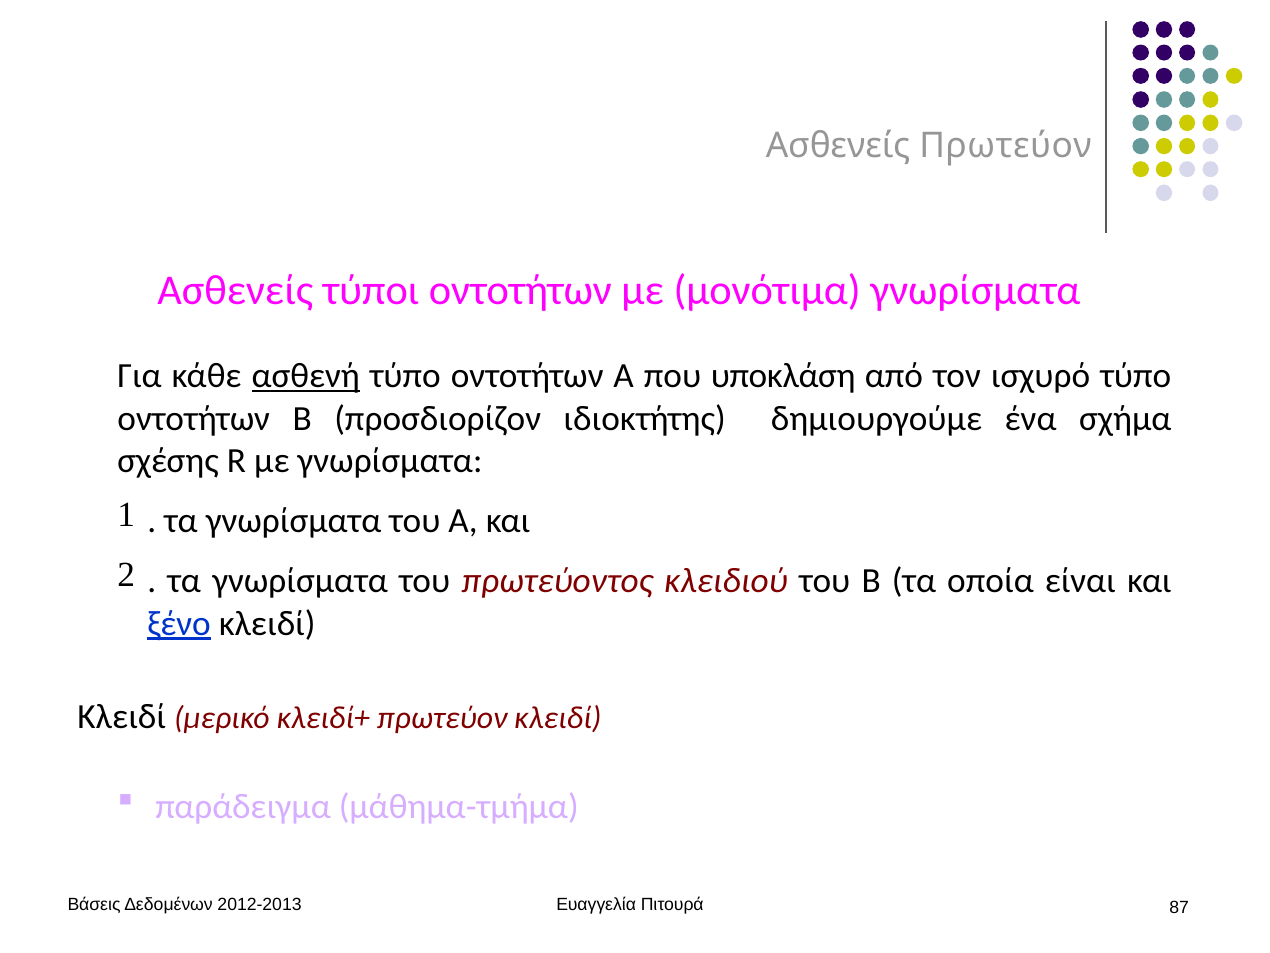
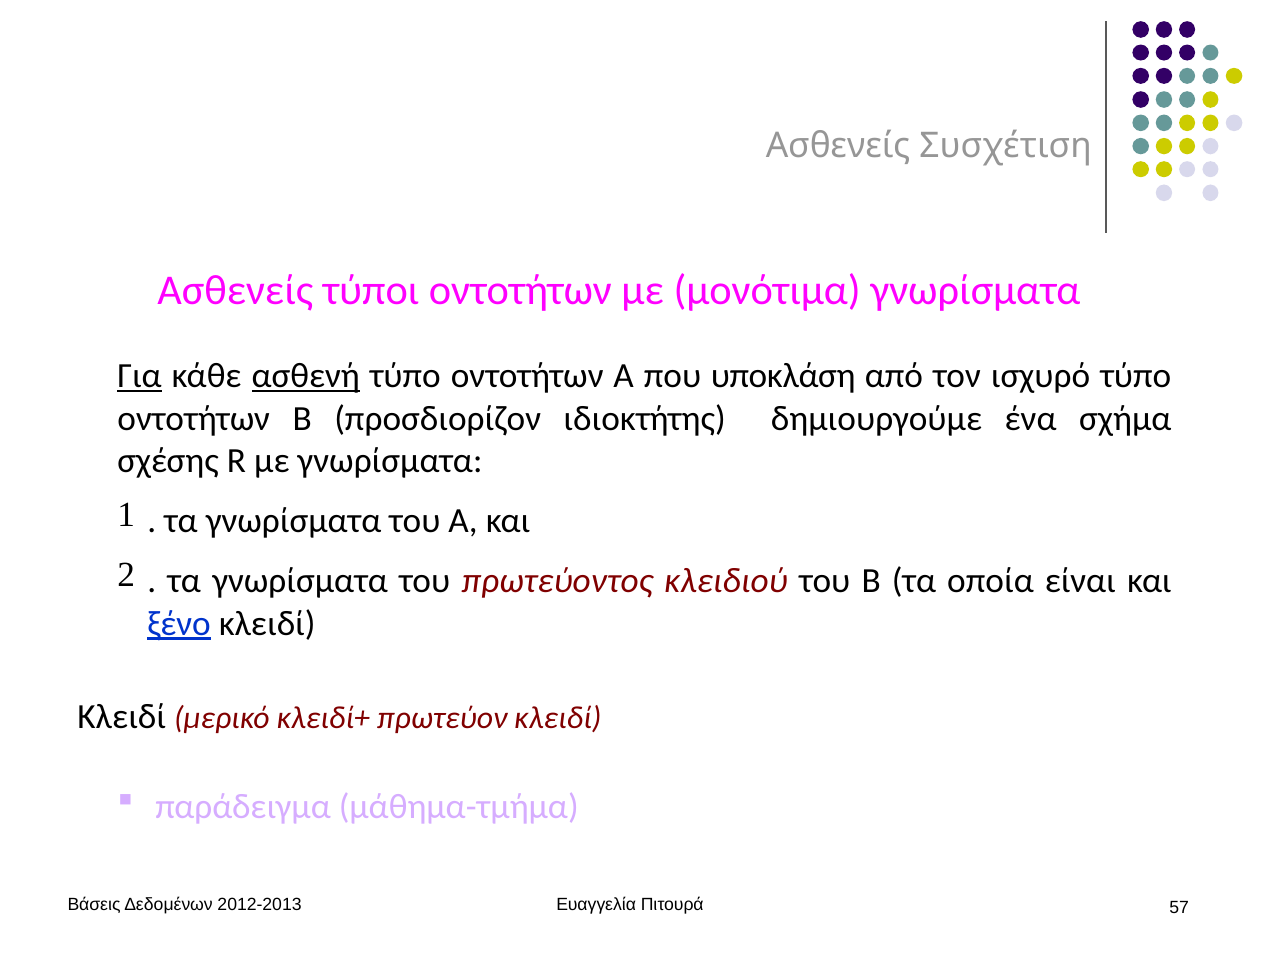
Ασθενείς Πρωτεύον: Πρωτεύον -> Συσχέτιση (1006, 146)
Για underline: none -> present (140, 376)
87: 87 -> 57 (1179, 907)
